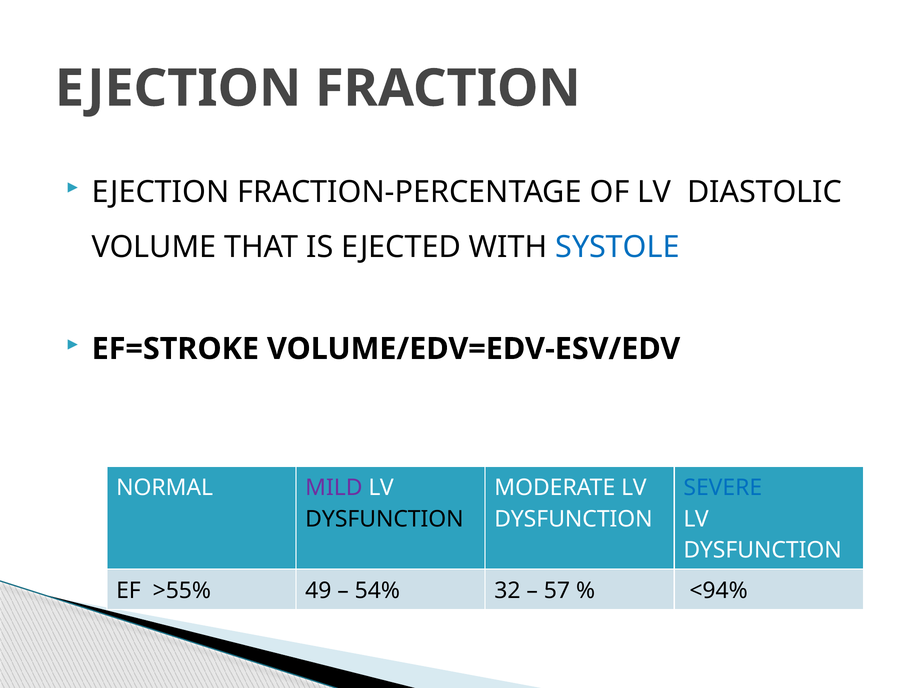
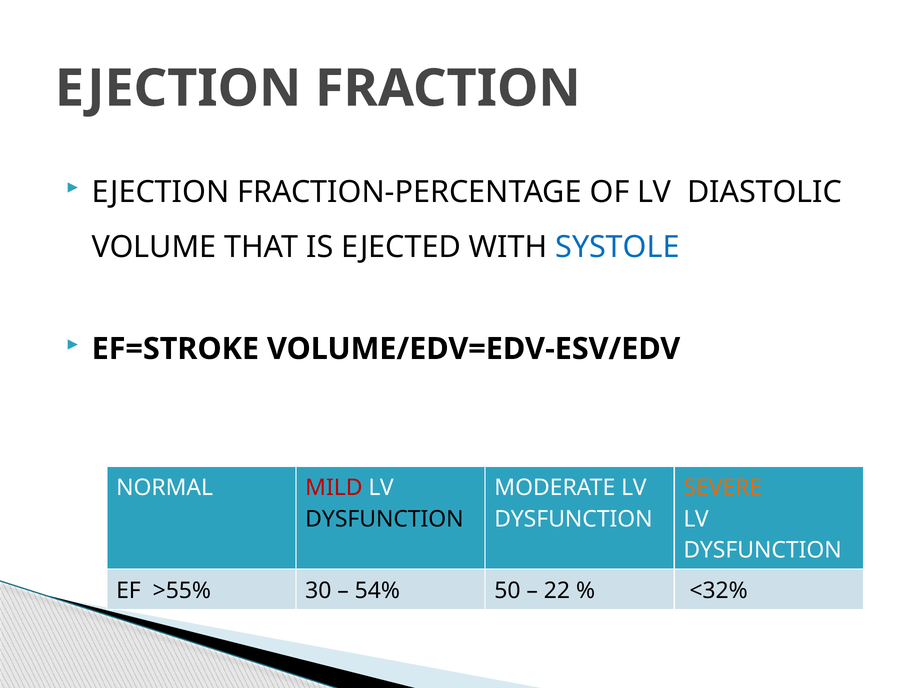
MILD colour: purple -> red (334, 488)
SEVERE colour: blue -> orange (723, 488)
49: 49 -> 30 (318, 590)
32: 32 -> 50 (507, 590)
57: 57 -> 22 (557, 590)
<94%: <94% -> <32% (719, 590)
